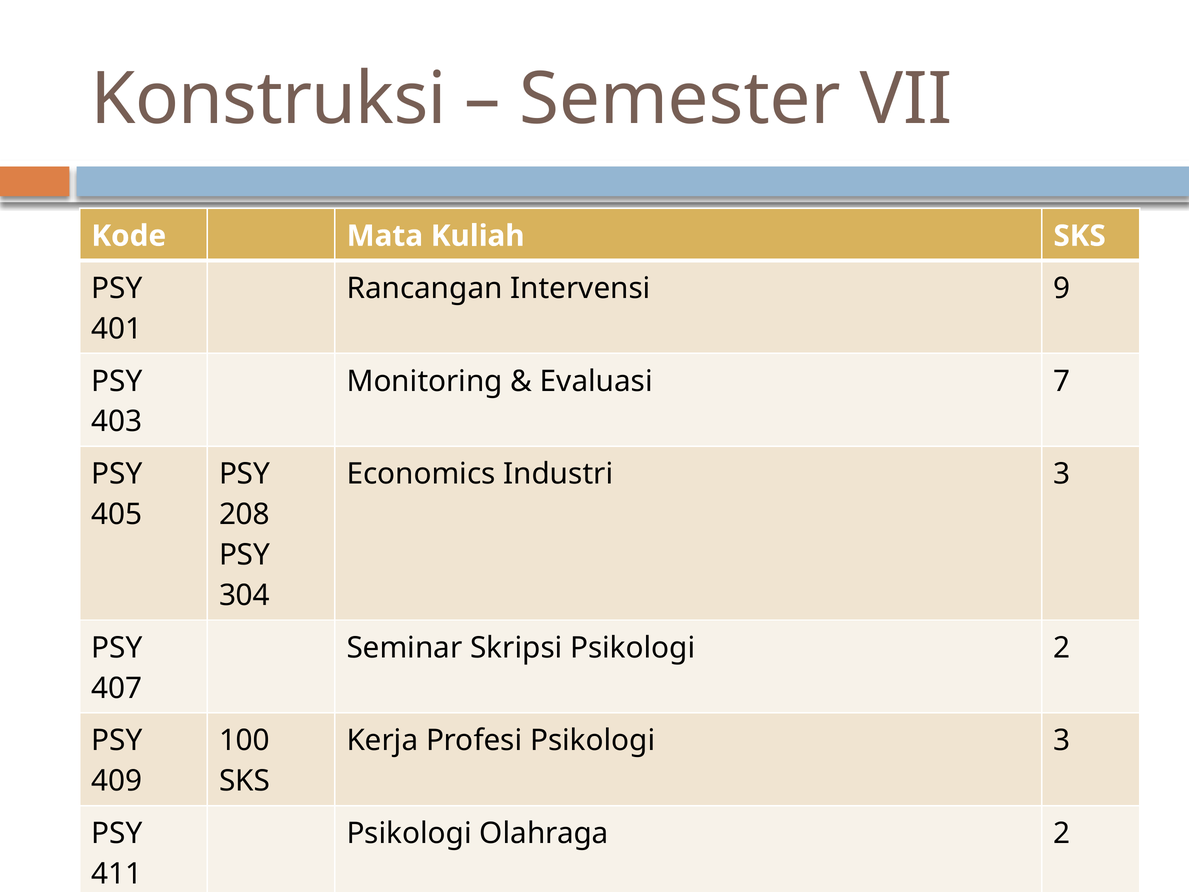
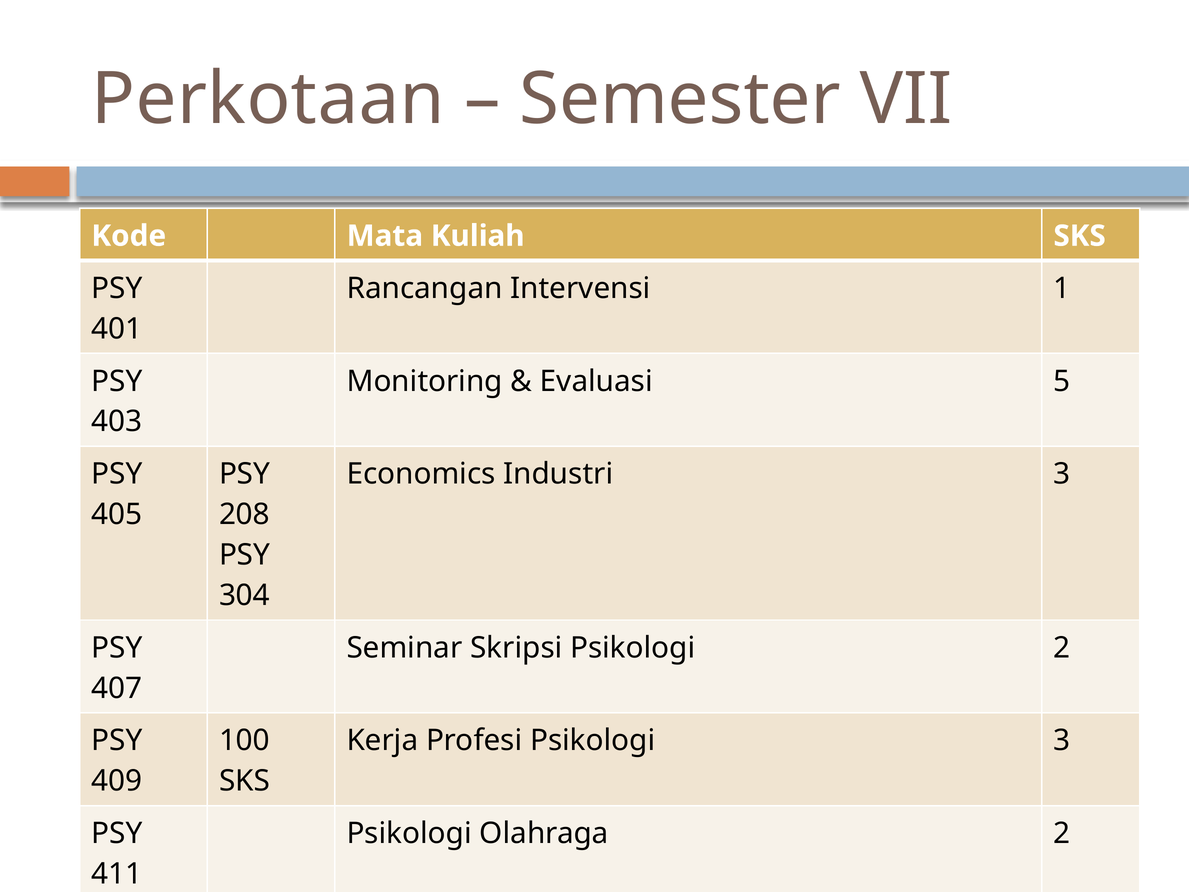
Konstruksi: Konstruksi -> Perkotaan (268, 99)
9: 9 -> 1 (1062, 288)
7: 7 -> 5 (1062, 381)
